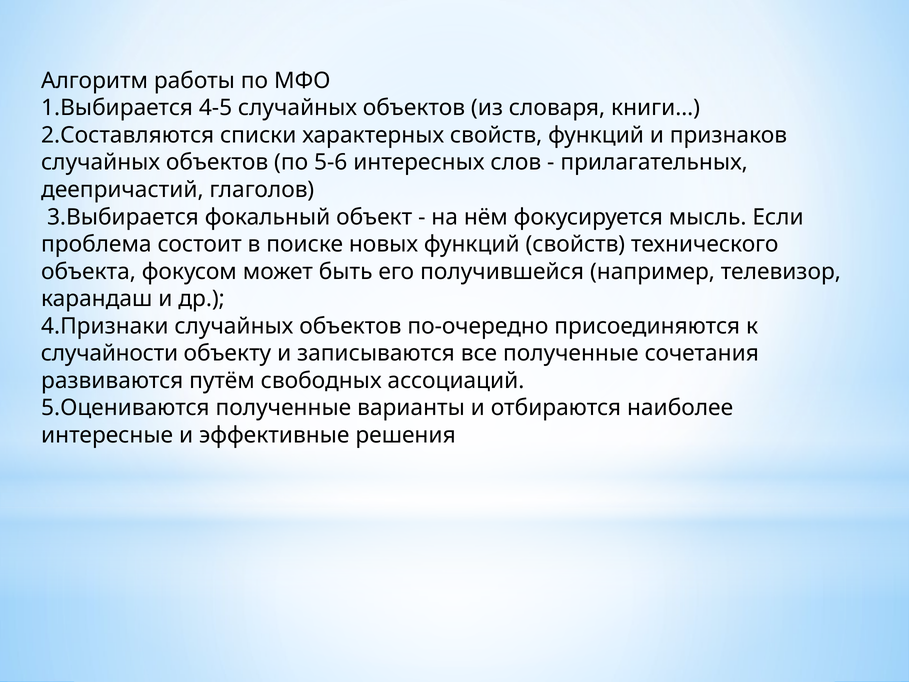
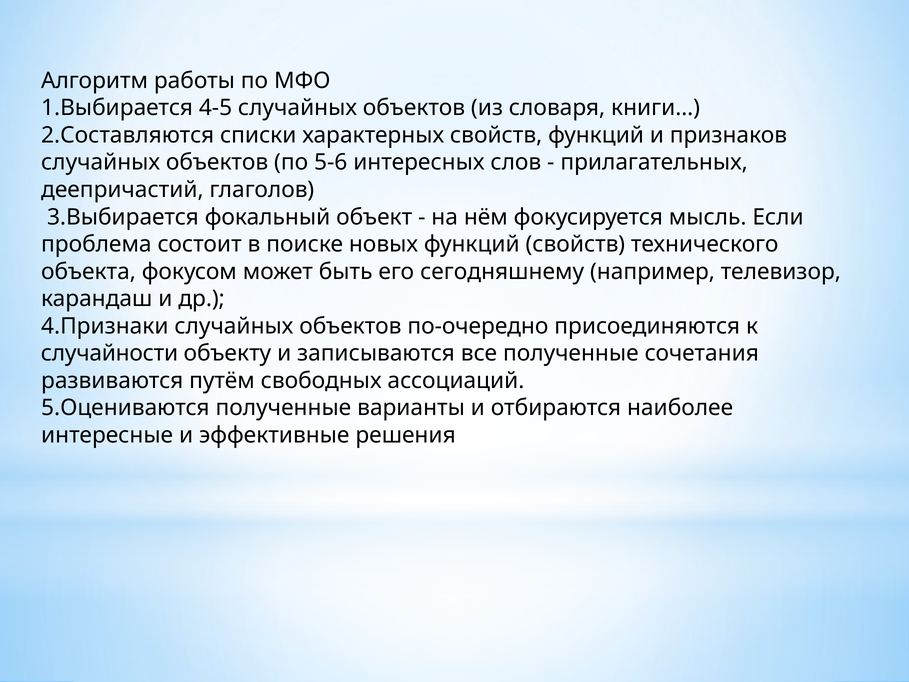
получившейся: получившейся -> сегодняшнему (502, 271)
